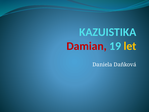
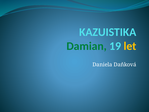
Damian colour: red -> green (87, 46)
